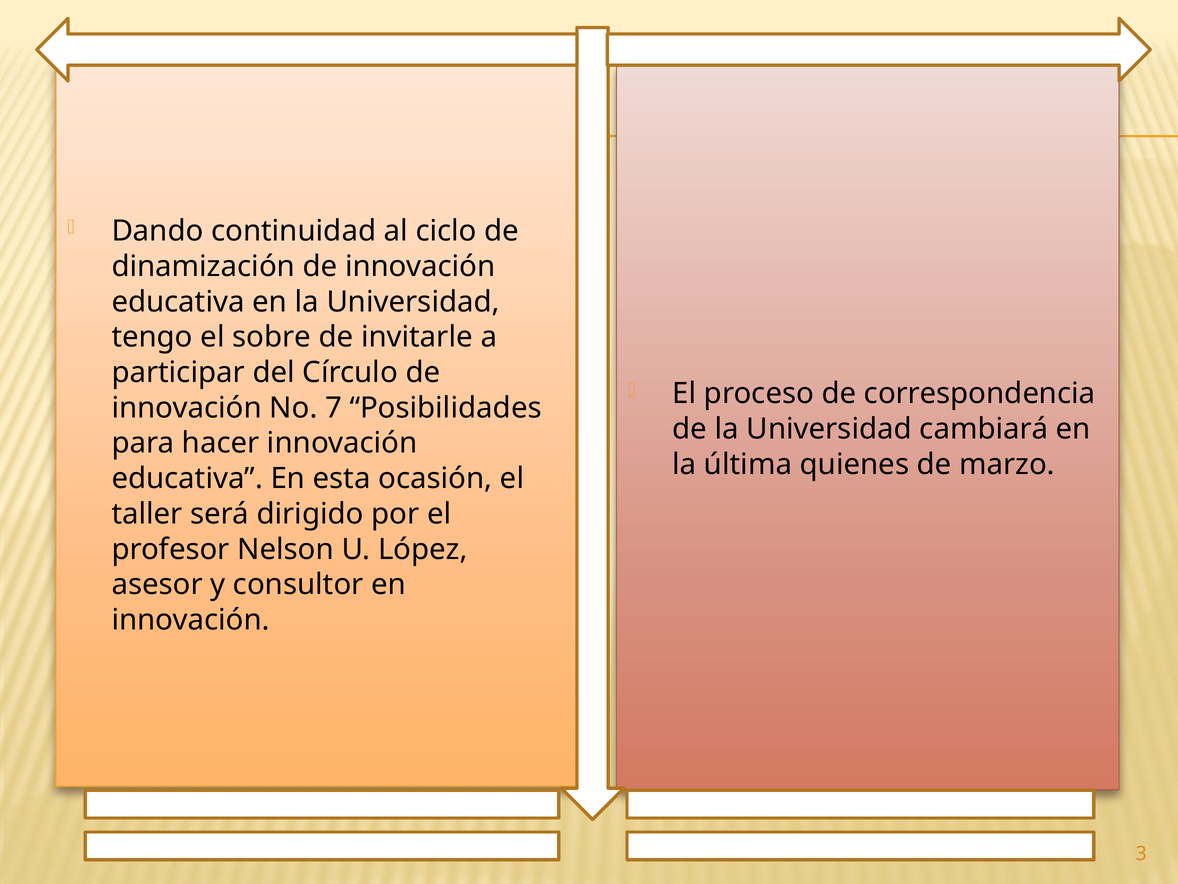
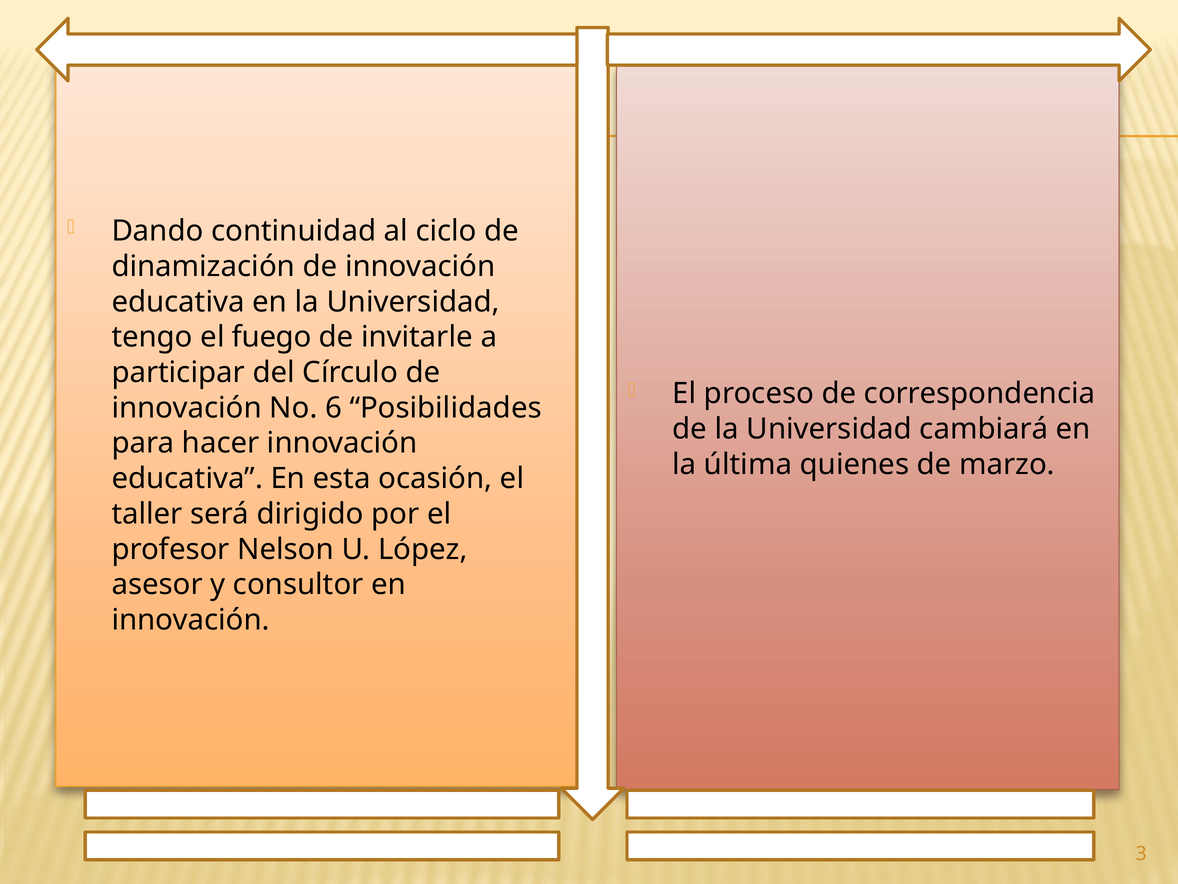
sobre: sobre -> fuego (272, 337)
7: 7 -> 6 (334, 408)
